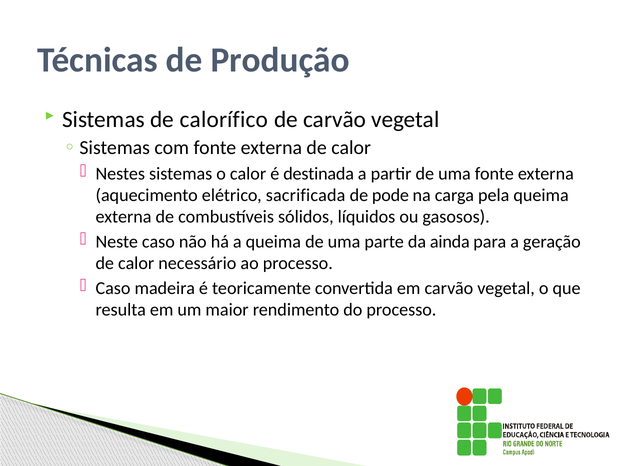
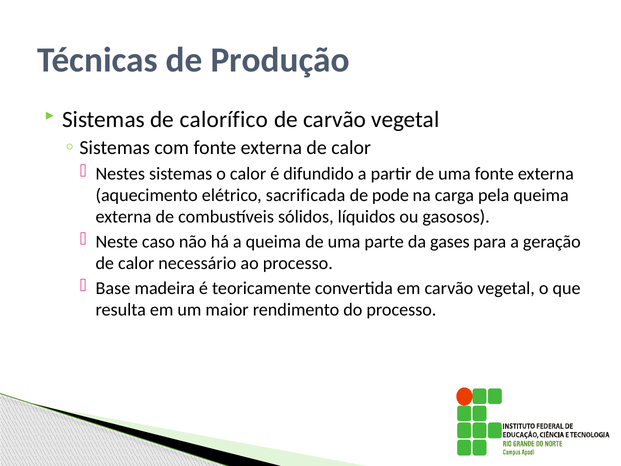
destinada: destinada -> difundido (319, 173)
ainda: ainda -> gases (450, 242)
Caso: Caso -> Base (113, 288)
